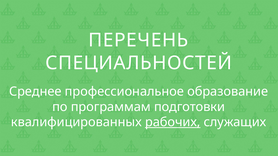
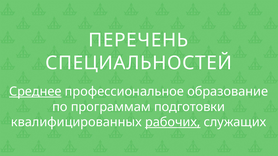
Среднее underline: none -> present (35, 92)
